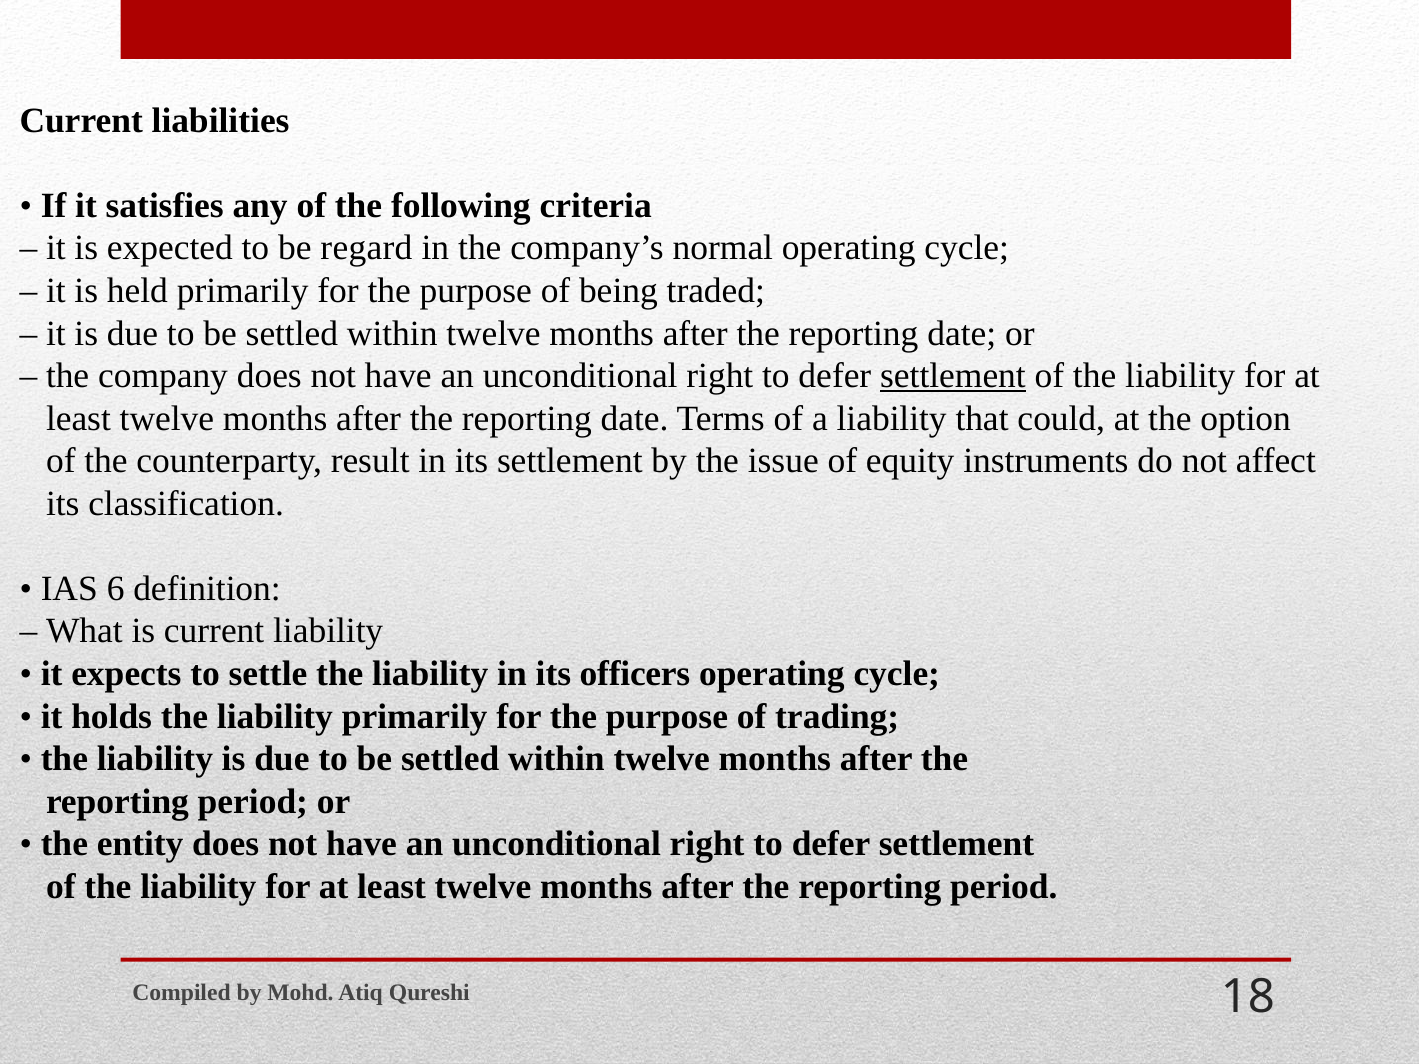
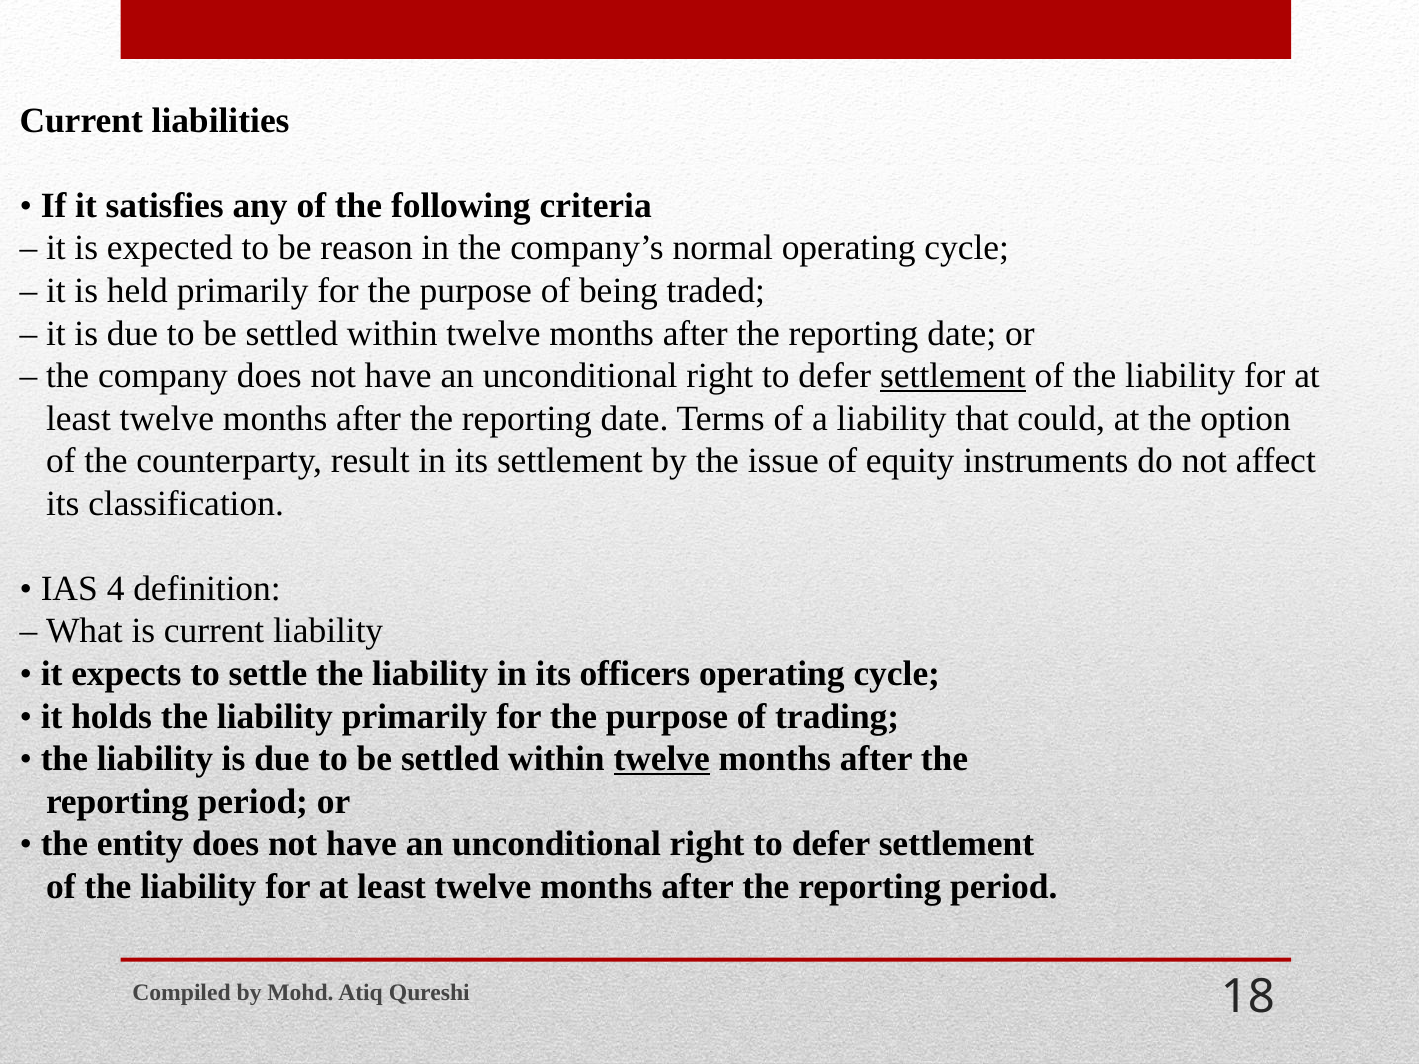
regard: regard -> reason (367, 248)
6: 6 -> 4 (116, 589)
twelve underline: none -> present (662, 759)
